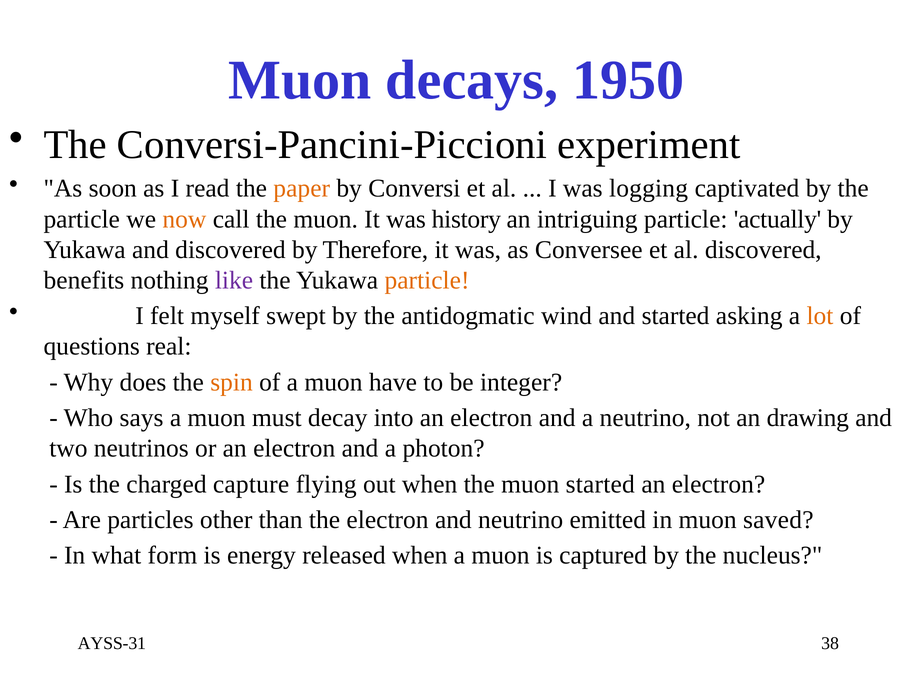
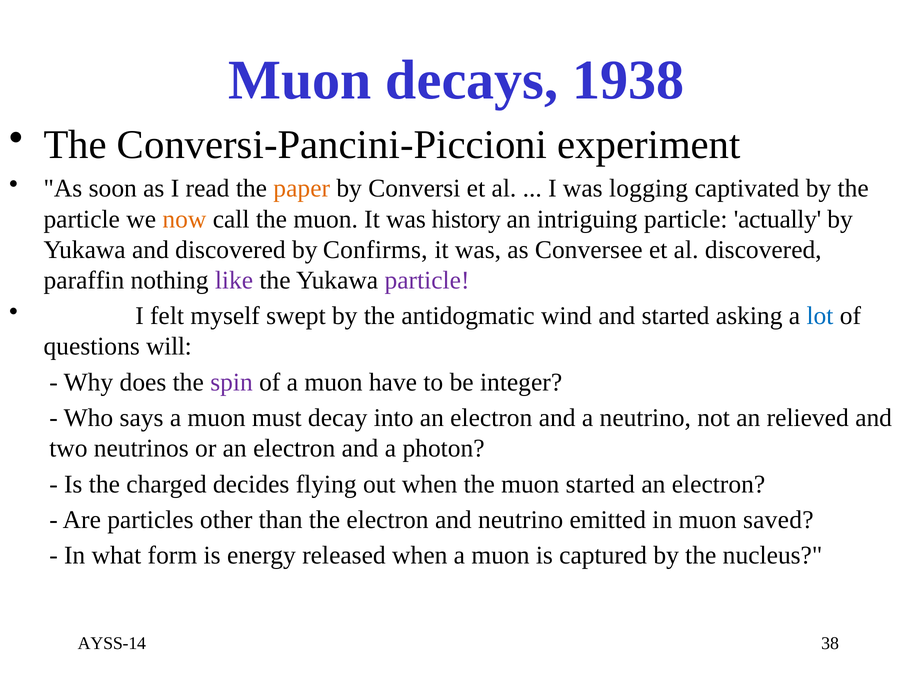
1950: 1950 -> 1938 (628, 80)
Therefore: Therefore -> Confirms (375, 250)
benefits: benefits -> paraffin (84, 280)
particle colour: orange -> purple (427, 280)
lot colour: orange -> blue (820, 316)
real: real -> will (169, 346)
spin colour: orange -> purple (232, 382)
drawing: drawing -> relieved (808, 418)
capture: capture -> decides (251, 484)
AYSS-31: AYSS-31 -> AYSS-14 (112, 643)
